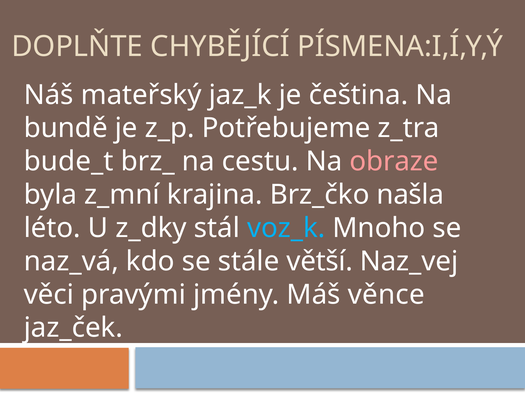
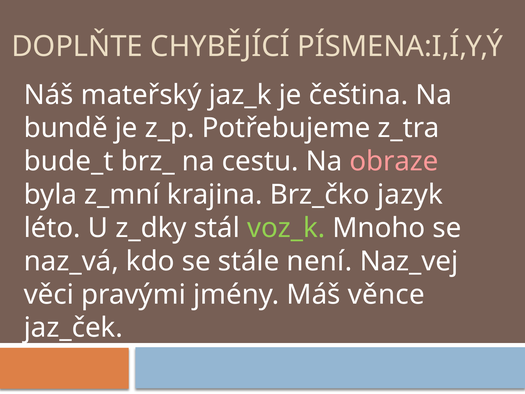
našla: našla -> jazyk (410, 195)
voz_k colour: light blue -> light green (286, 228)
větší: větší -> není (319, 261)
